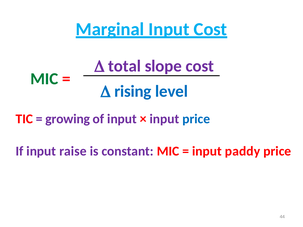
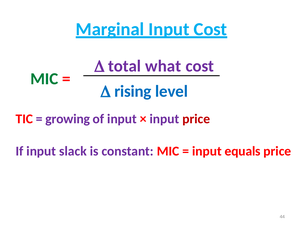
slope: slope -> what (163, 66)
price colour: blue -> red (196, 119)
raise: raise -> slack (73, 151)
paddy: paddy -> equals (243, 151)
